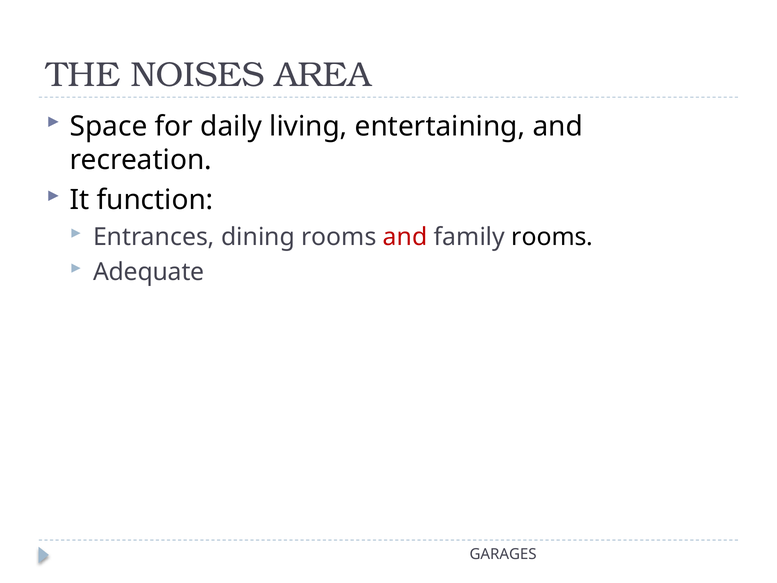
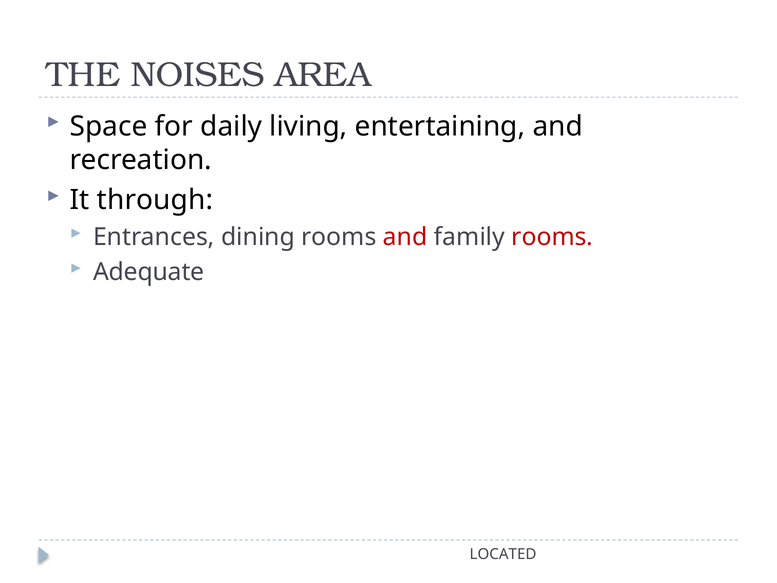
function: function -> through (155, 200)
rooms colour: black -> red (552, 237)
GARAGES: GARAGES -> LOCATED (503, 554)
